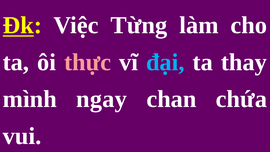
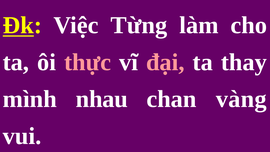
đại colour: light blue -> pink (165, 62)
ngay: ngay -> nhau (102, 99)
chứa: chứa -> vàng (241, 99)
